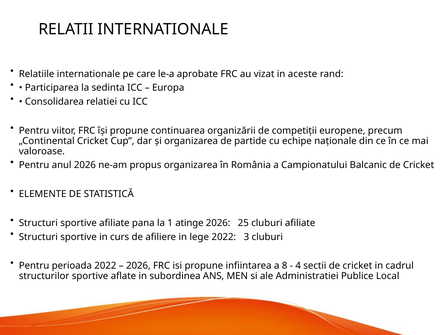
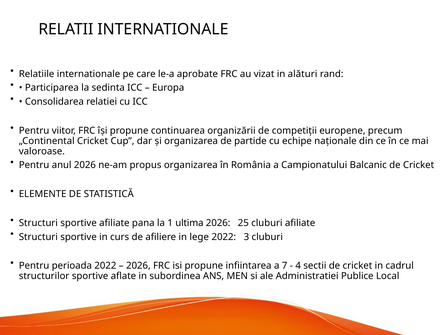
aceste: aceste -> alături (303, 74)
atinge: atinge -> ultima (189, 223)
8: 8 -> 7 (285, 265)
